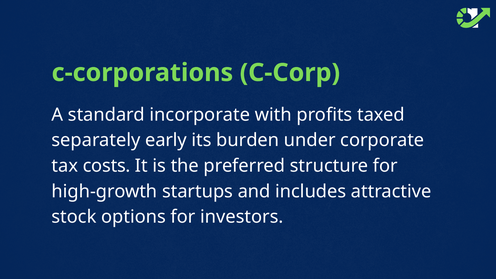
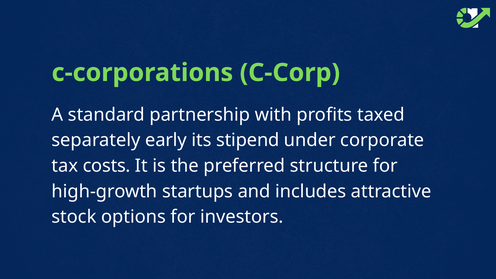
incorporate: incorporate -> partnership (200, 115)
burden: burden -> stipend (248, 140)
